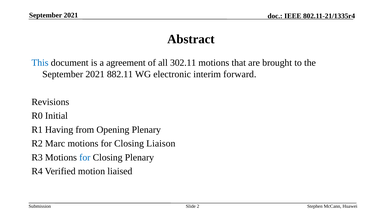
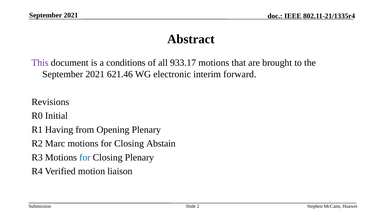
This colour: blue -> purple (40, 63)
agreement: agreement -> conditions (126, 63)
302.11: 302.11 -> 933.17 (183, 63)
882.11: 882.11 -> 621.46 (120, 74)
Liaison: Liaison -> Abstain (161, 143)
liaised: liaised -> liaison (120, 171)
